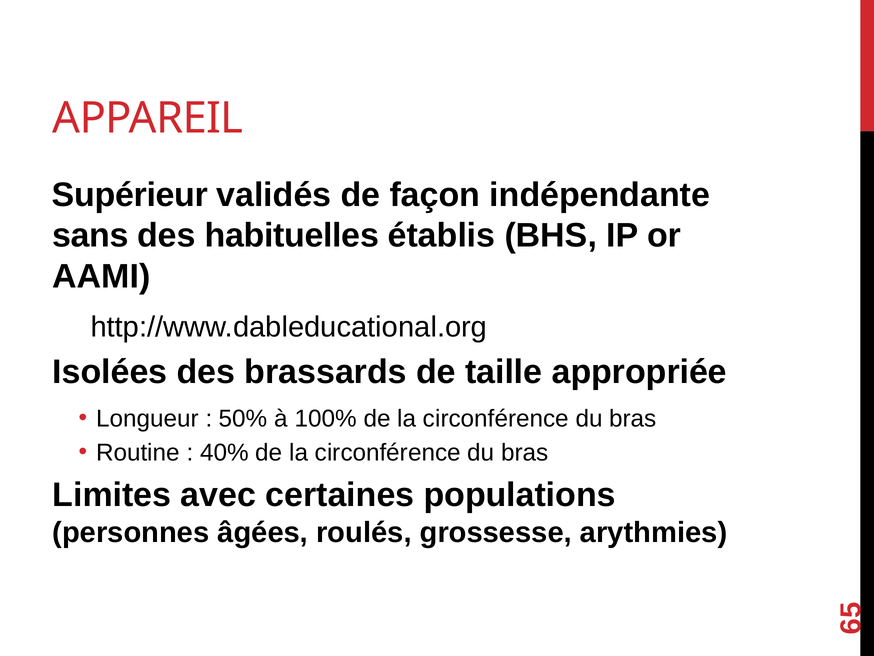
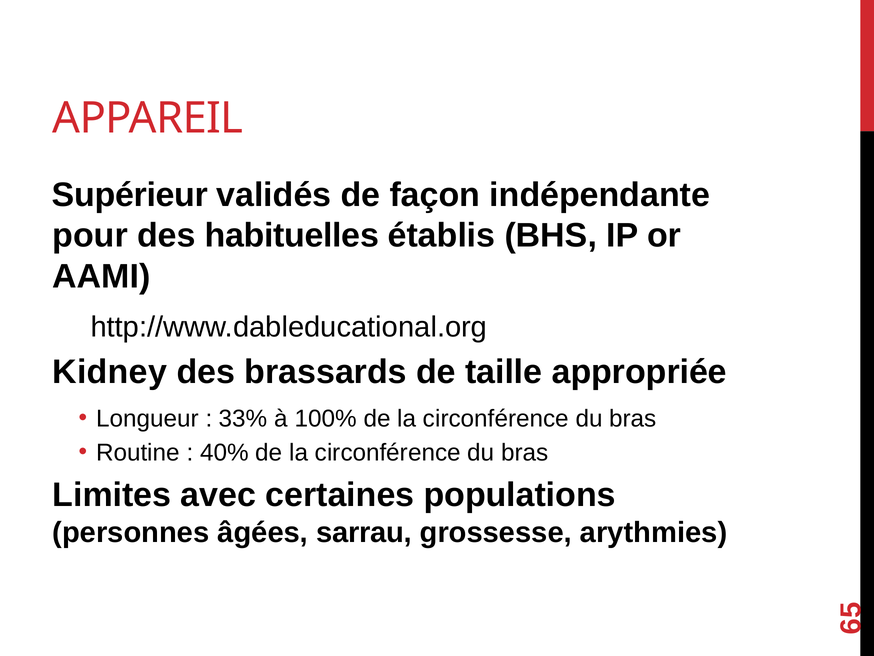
sans: sans -> pour (90, 235)
Isolées: Isolées -> Kidney (110, 372)
50%: 50% -> 33% (243, 418)
roulés: roulés -> sarrau (364, 532)
